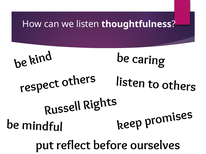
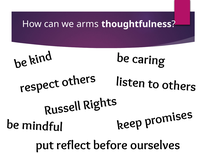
we listen: listen -> arms (88, 24)
